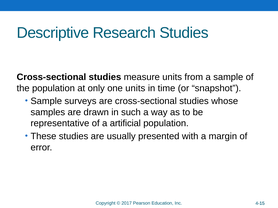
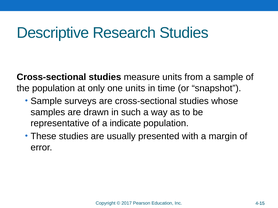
artificial: artificial -> indicate (125, 124)
